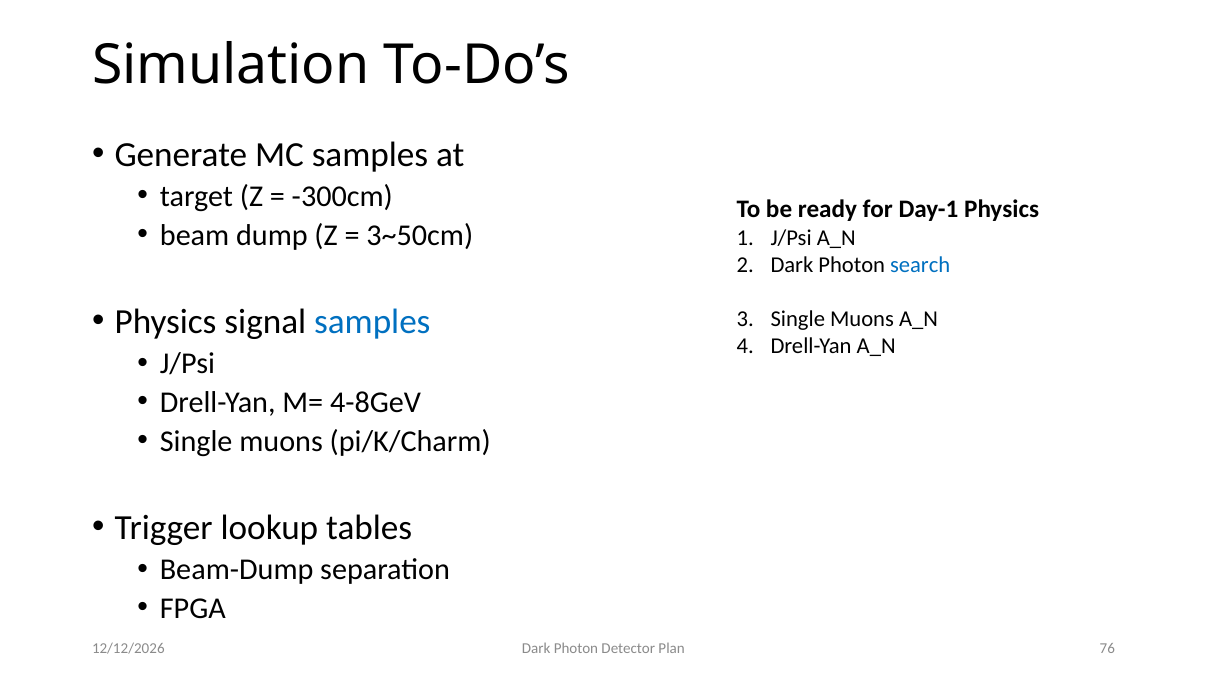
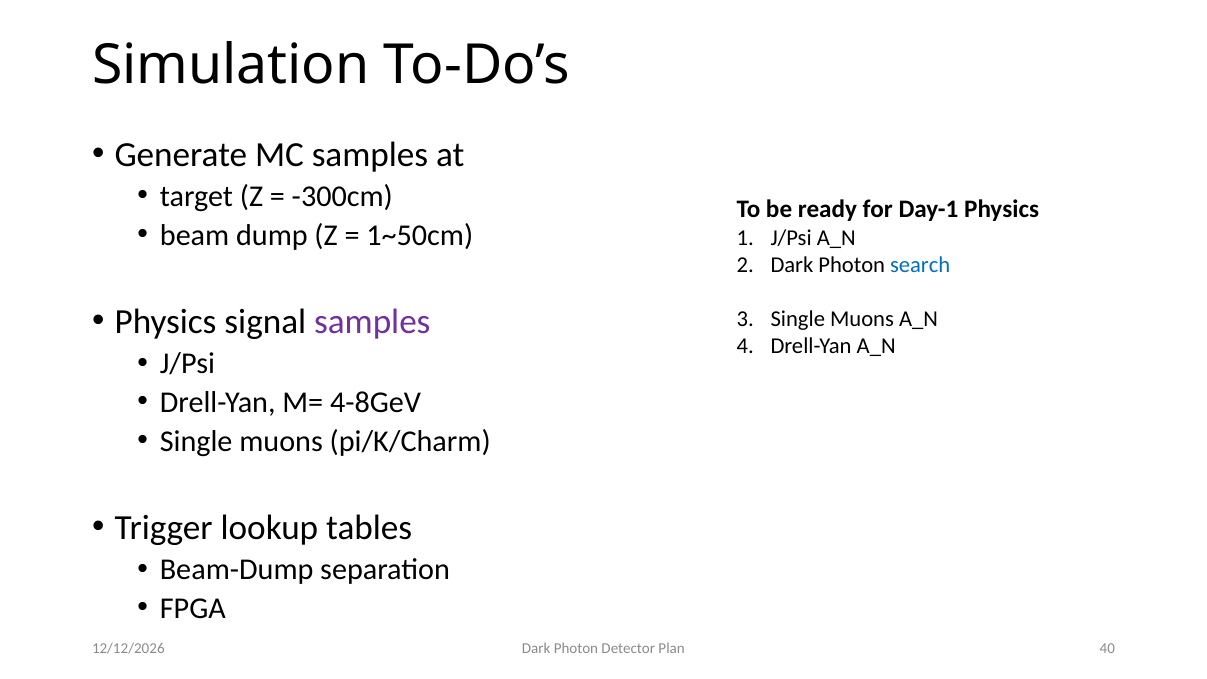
3~50cm: 3~50cm -> 1~50cm (420, 235)
samples colour: blue -> purple (372, 322)
76: 76 -> 40 (1107, 648)
